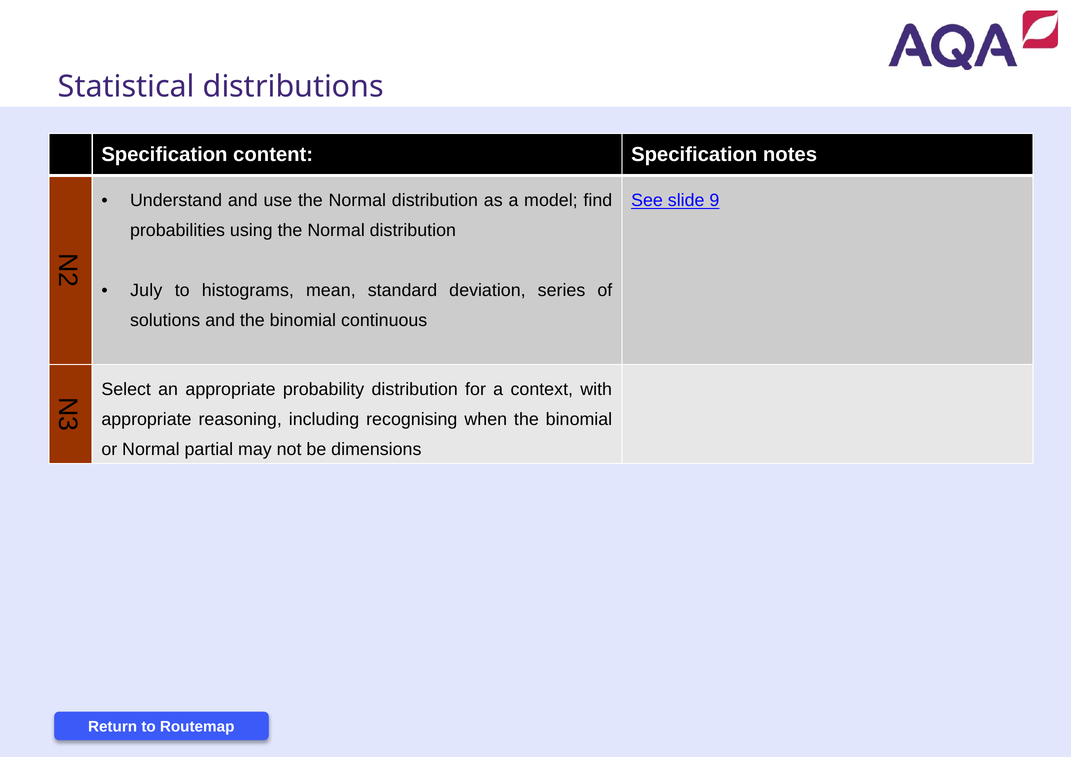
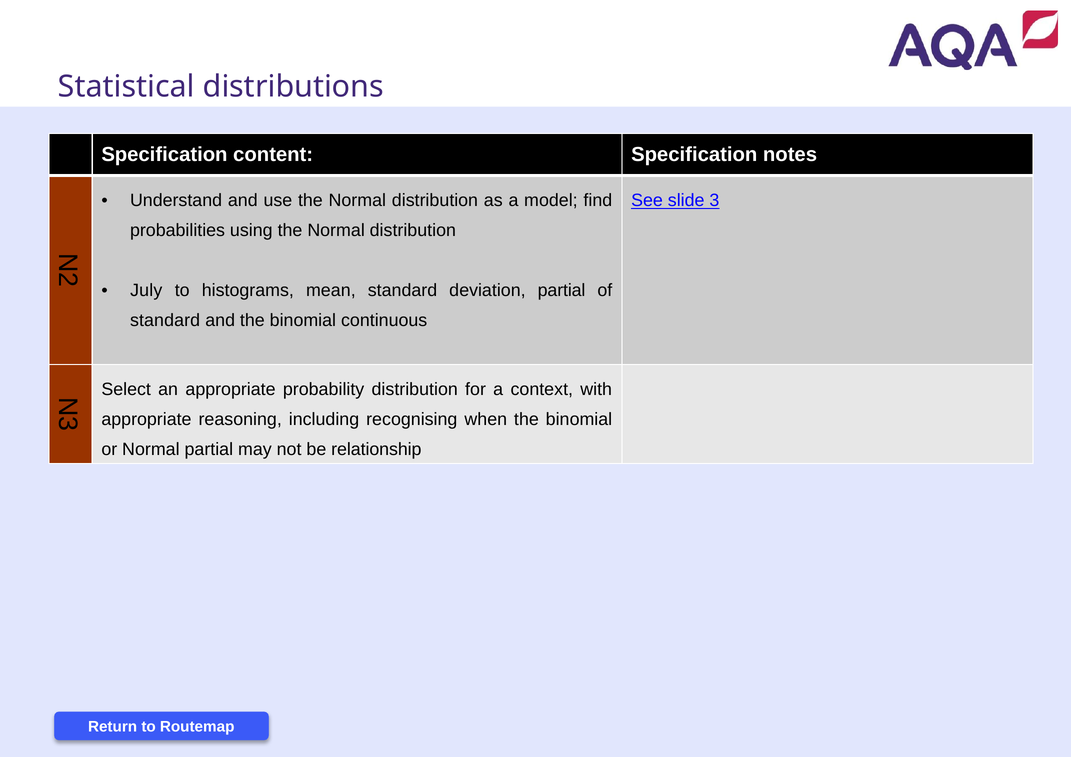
slide 9: 9 -> 3 (714, 200)
deviation series: series -> partial (562, 290)
solutions: solutions -> standard (165, 320)
dimensions: dimensions -> relationship (376, 450)
